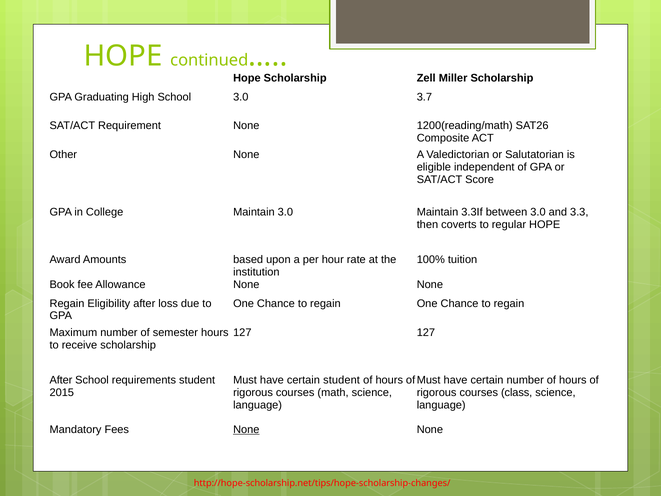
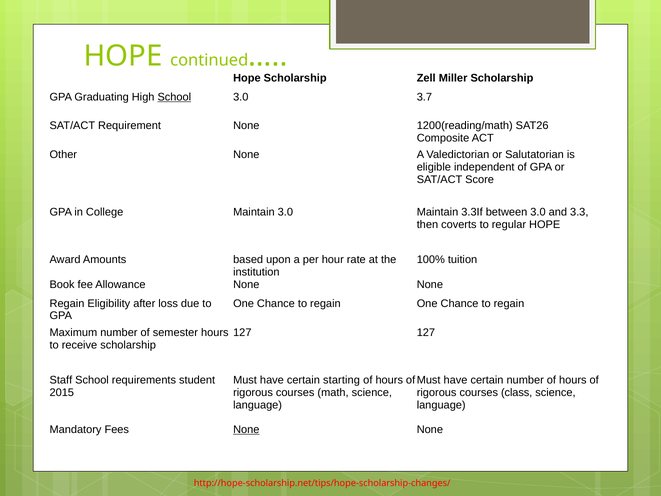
School underline: none -> present (174, 97)
After: After -> Staff (61, 380)
certain student: student -> starting (342, 380)
